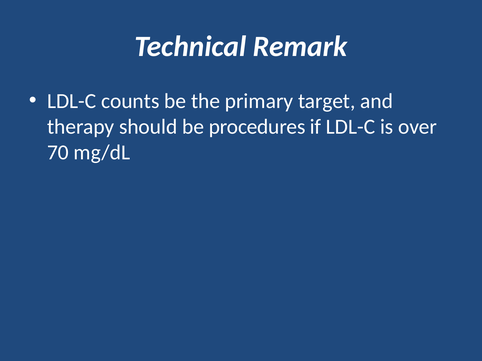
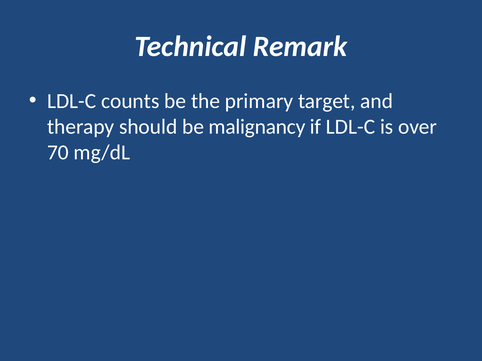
procedures: procedures -> malignancy (257, 127)
